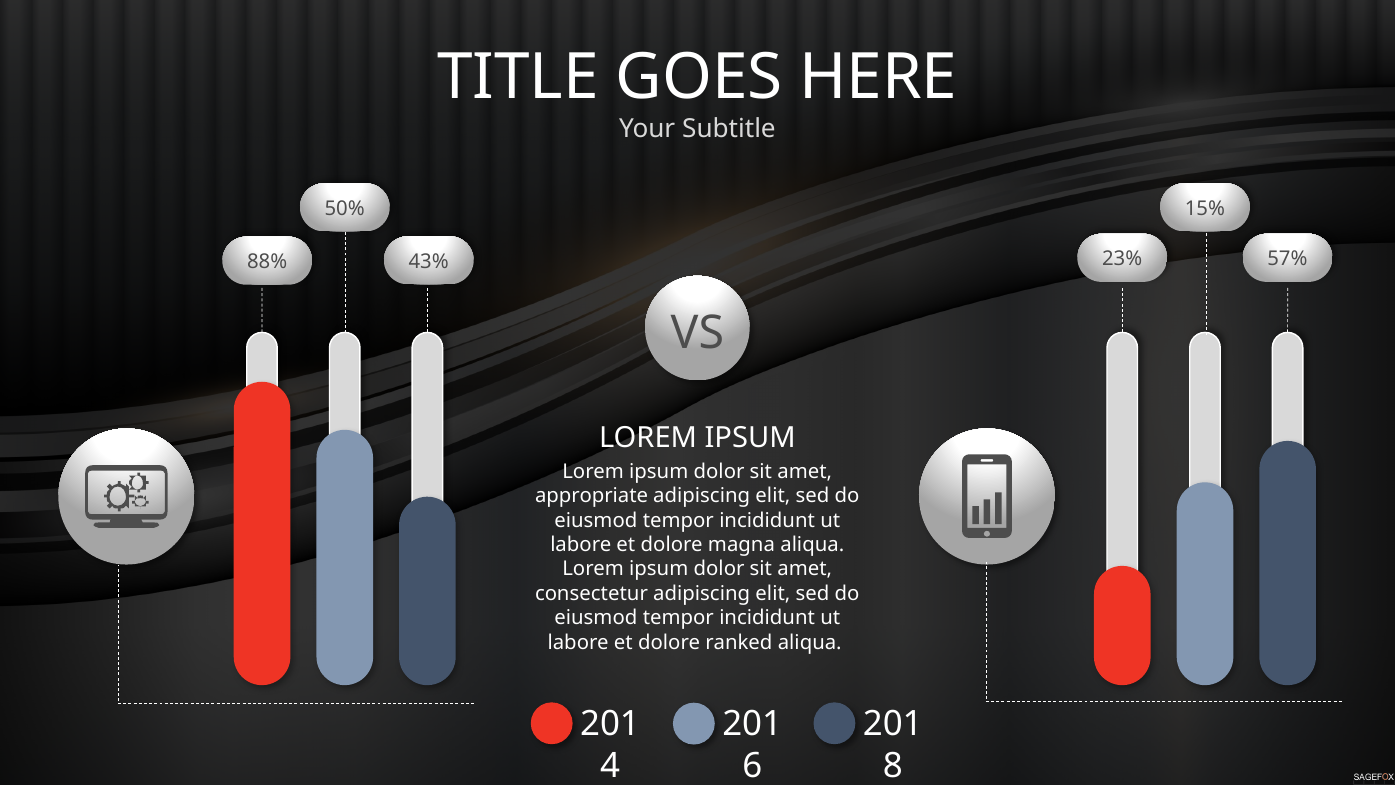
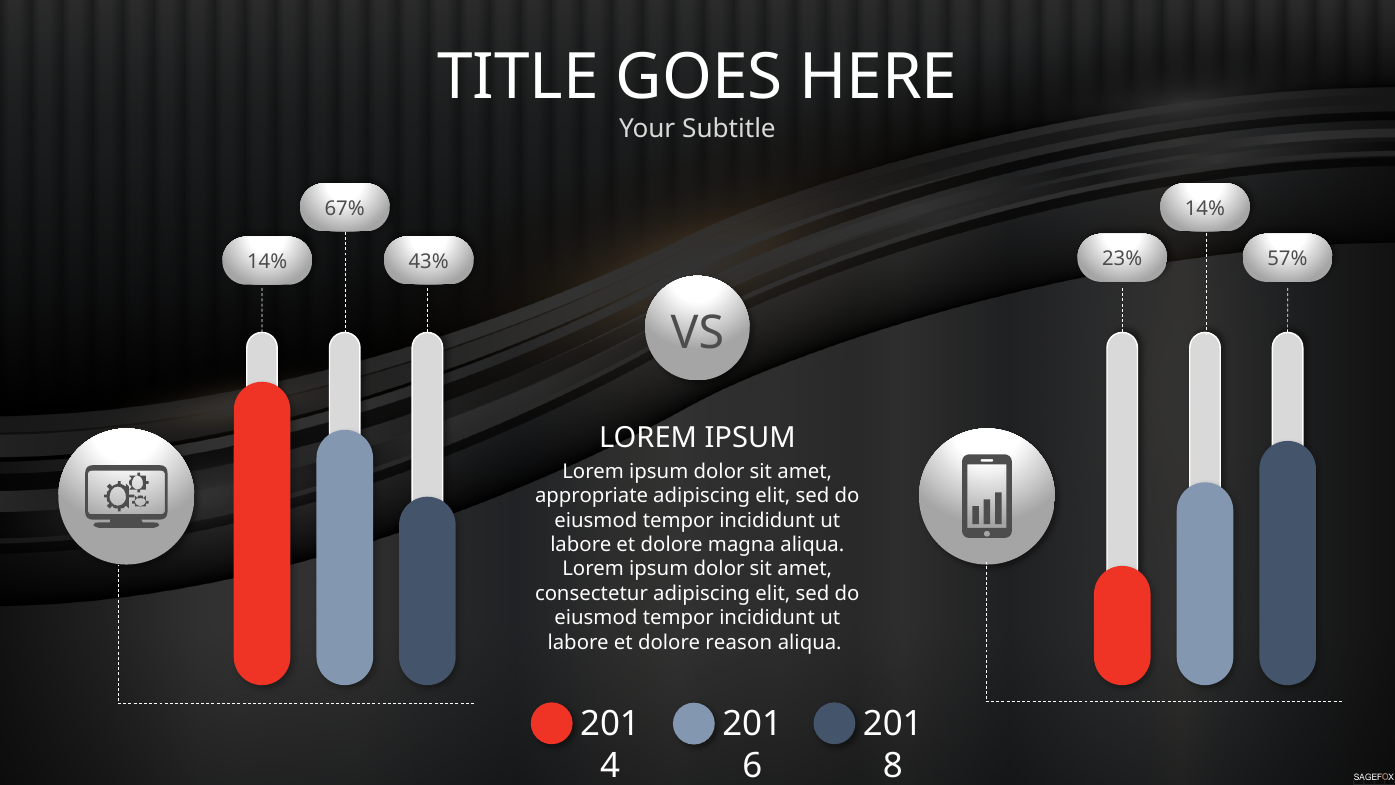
50%: 50% -> 67% (345, 209)
15%: 15% -> 14% (1205, 209)
88%: 88% -> 14% (267, 262)
ranked: ranked -> reason (739, 642)
